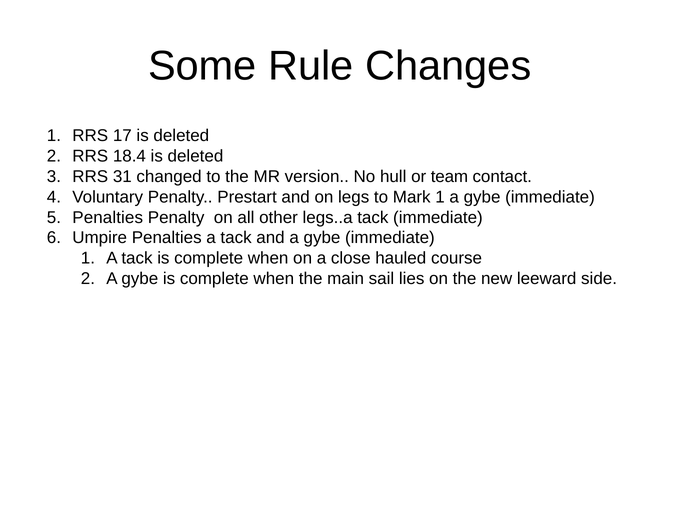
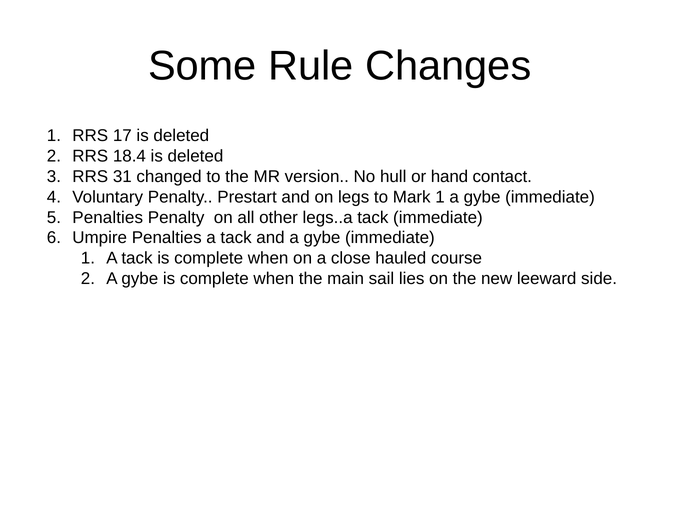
team: team -> hand (449, 177)
